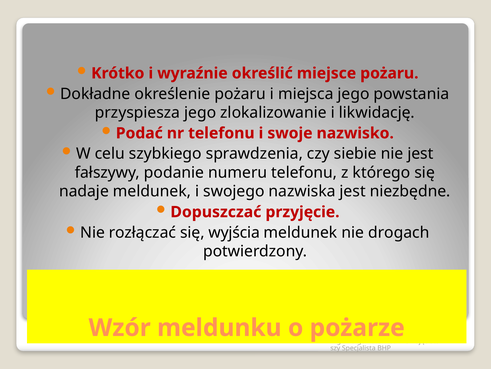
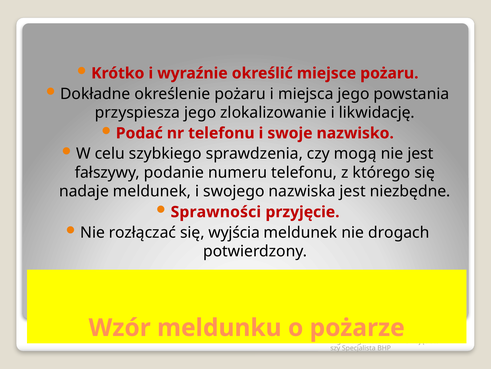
siebie: siebie -> mogą (355, 153)
Dopuszczać: Dopuszczać -> Sprawności (216, 212)
